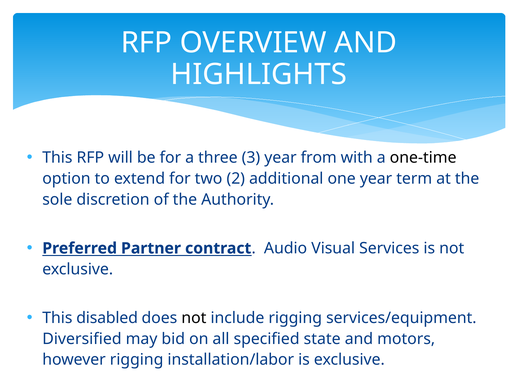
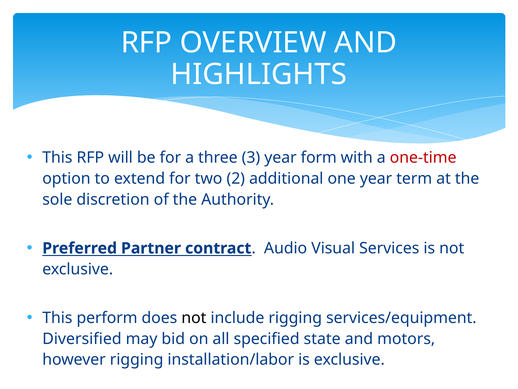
from: from -> form (319, 158)
one-time colour: black -> red (423, 158)
disabled: disabled -> perform (107, 318)
